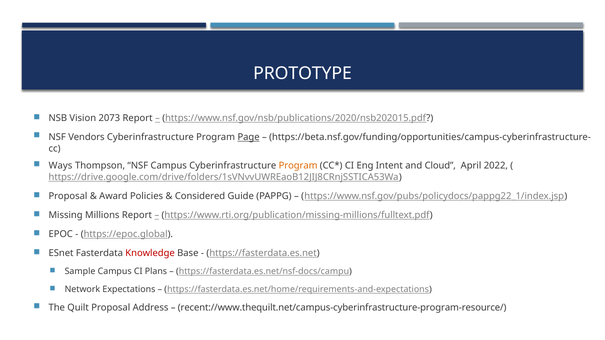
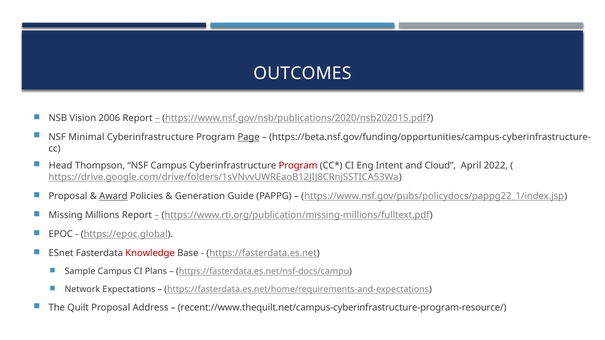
PROTOTYPE: PROTOTYPE -> OUTCOMES (302, 73)
2073: 2073 -> 2006 (109, 118)
Vendors: Vendors -> Minimal (86, 137)
Ways: Ways -> Head (61, 166)
Program colour: orange -> red (298, 166)
Award underline: none -> present (113, 196)
Considered: Considered -> Generation (200, 196)
